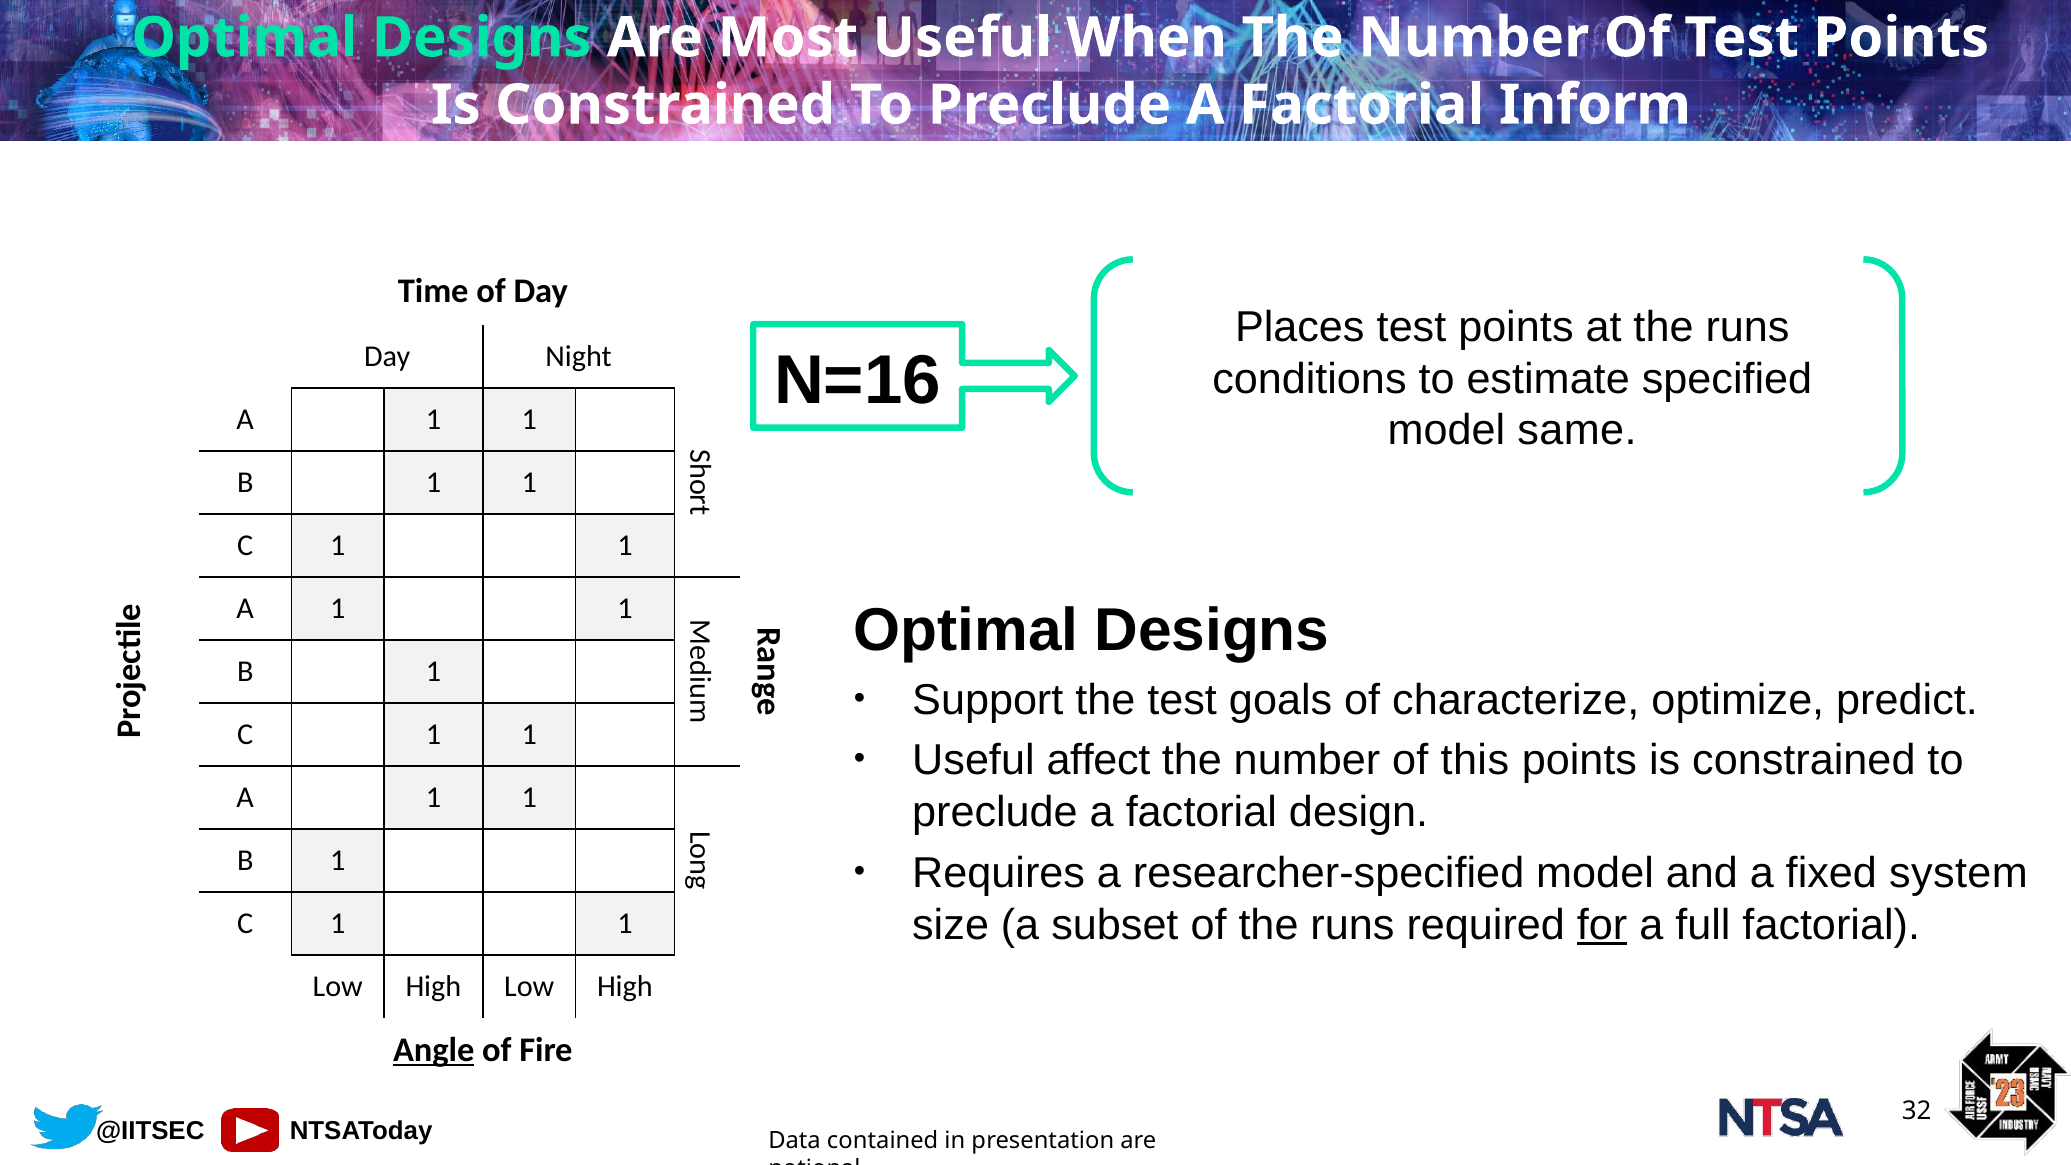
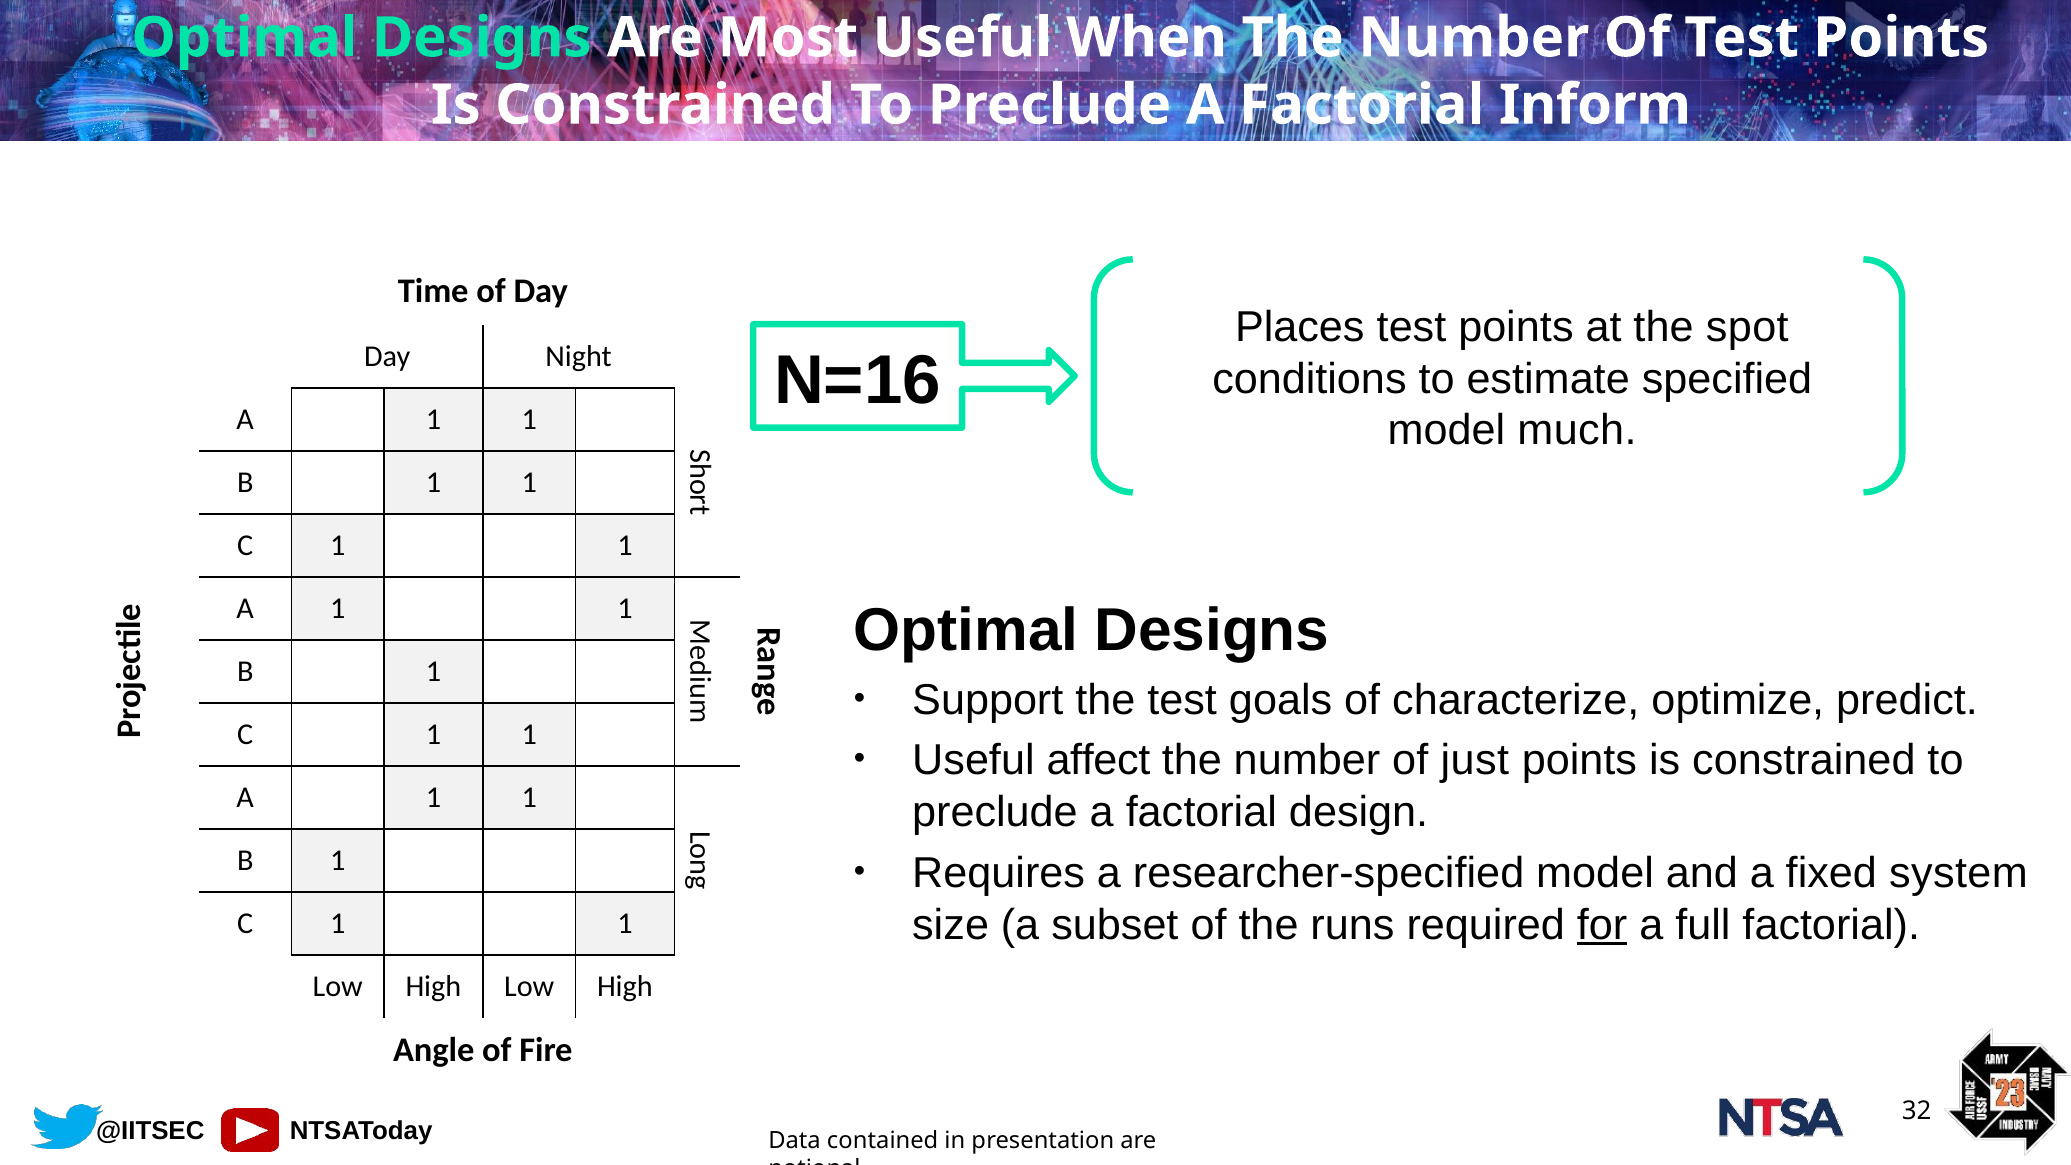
at the runs: runs -> spot (1747, 327)
same: same -> much (1577, 431)
this: this -> just (1475, 761)
Angle underline: present -> none (434, 1050)
